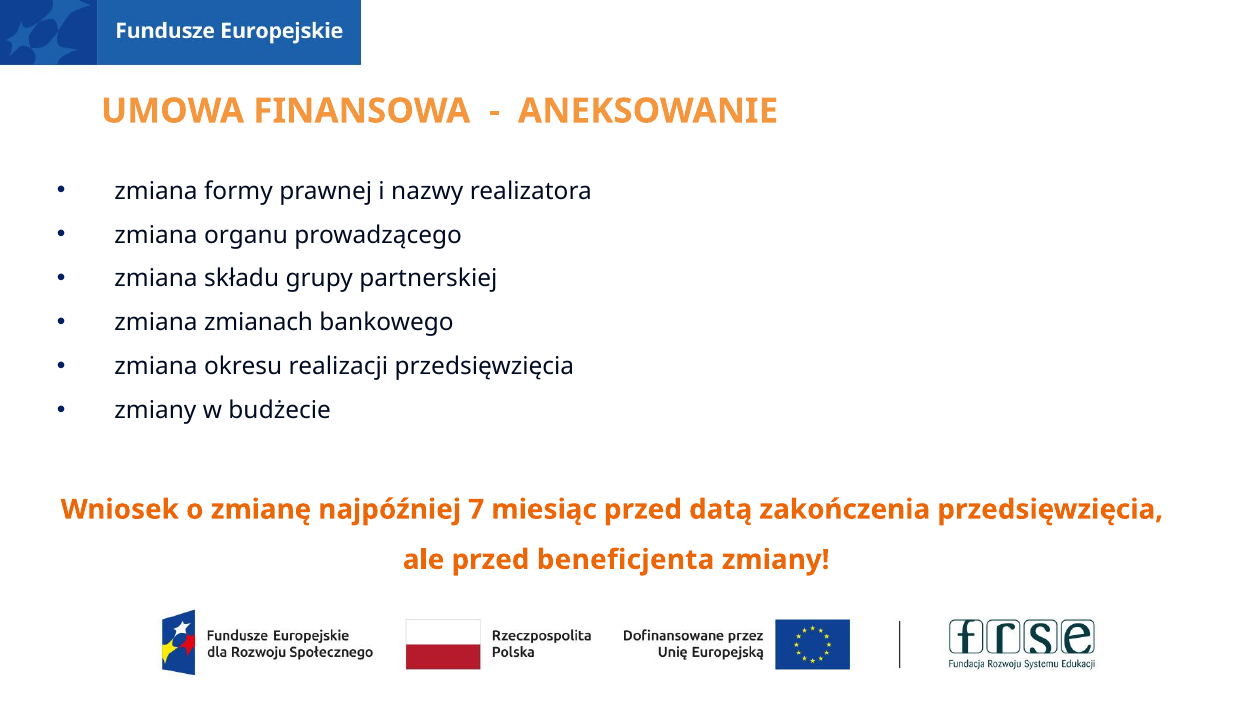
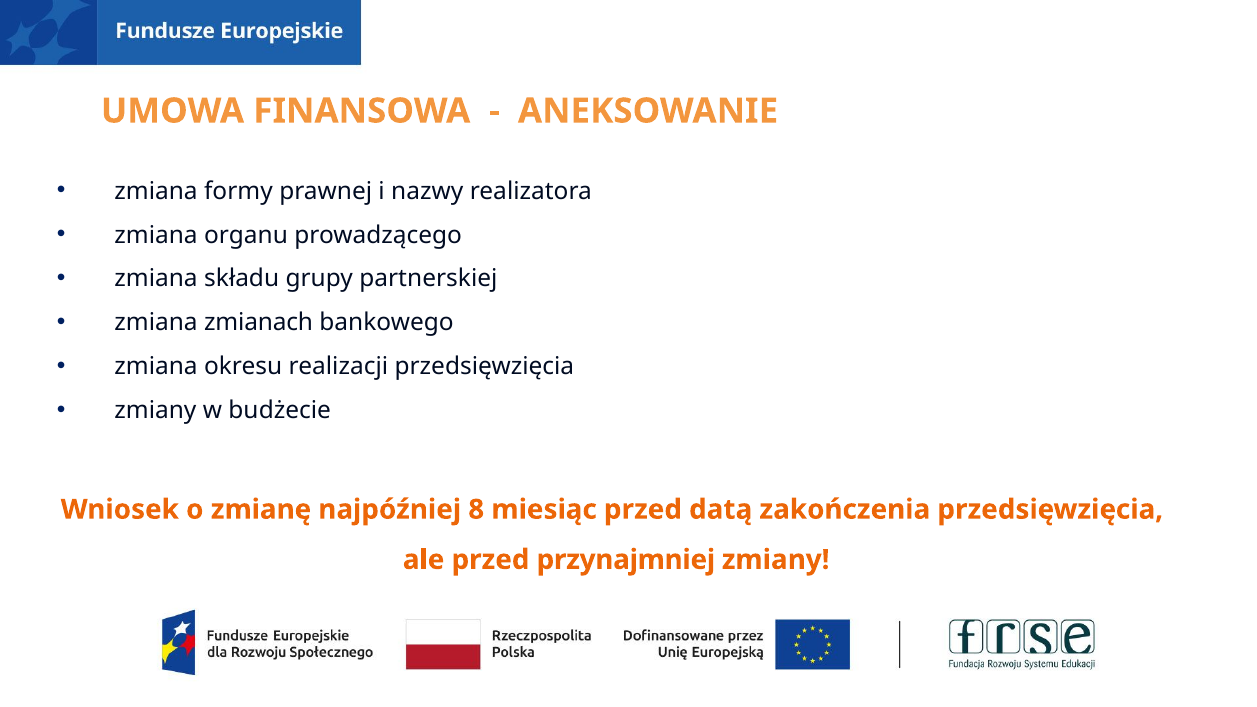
7: 7 -> 8 (476, 510)
beneficjenta: beneficjenta -> przynajmniej (626, 560)
